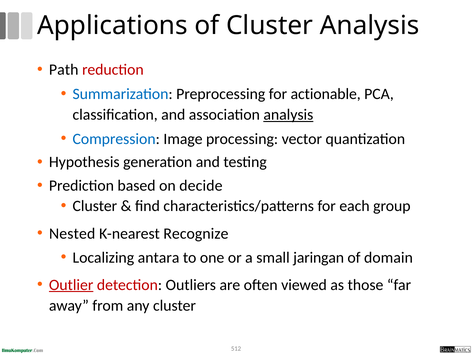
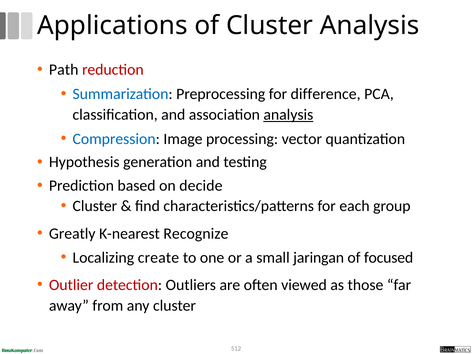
actionable: actionable -> difference (326, 94)
Nested: Nested -> Greatly (72, 233)
antara: antara -> create (158, 258)
domain: domain -> focused (389, 258)
Outlier underline: present -> none (71, 285)
